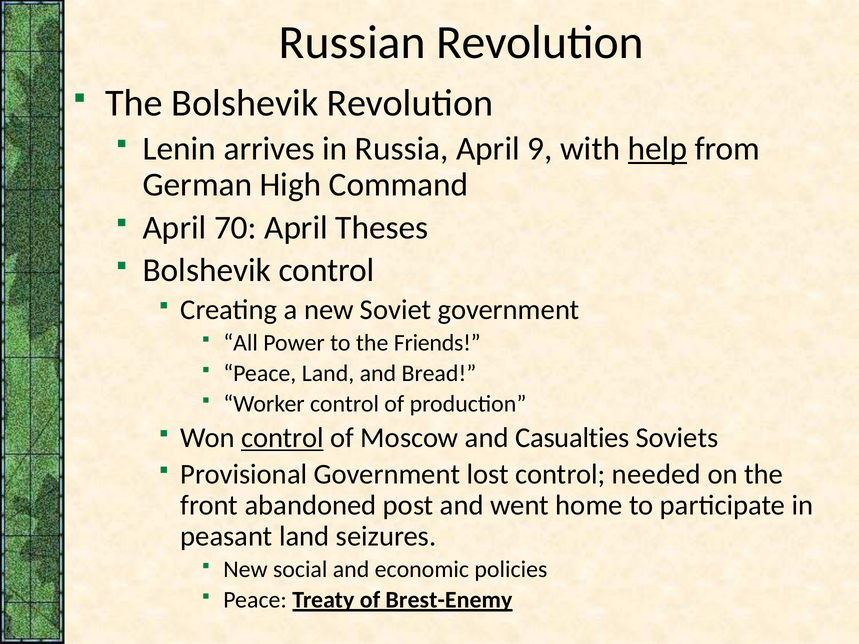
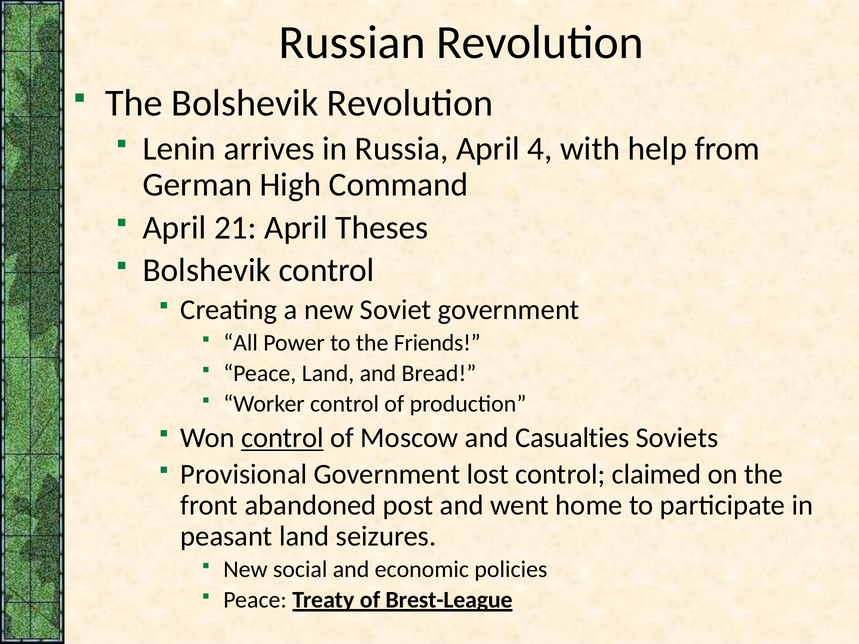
9: 9 -> 4 (540, 149)
help underline: present -> none (657, 149)
70: 70 -> 21 (235, 228)
needed: needed -> claimed (657, 475)
Brest-Enemy: Brest-Enemy -> Brest-League (449, 600)
